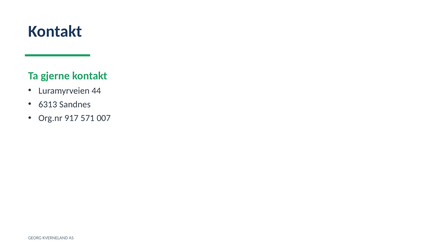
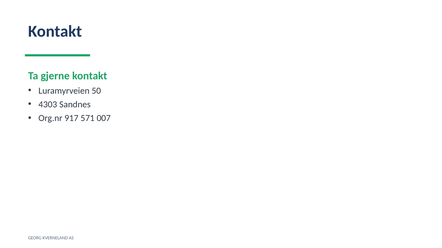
44: 44 -> 50 (96, 91)
6313: 6313 -> 4303 (48, 105)
